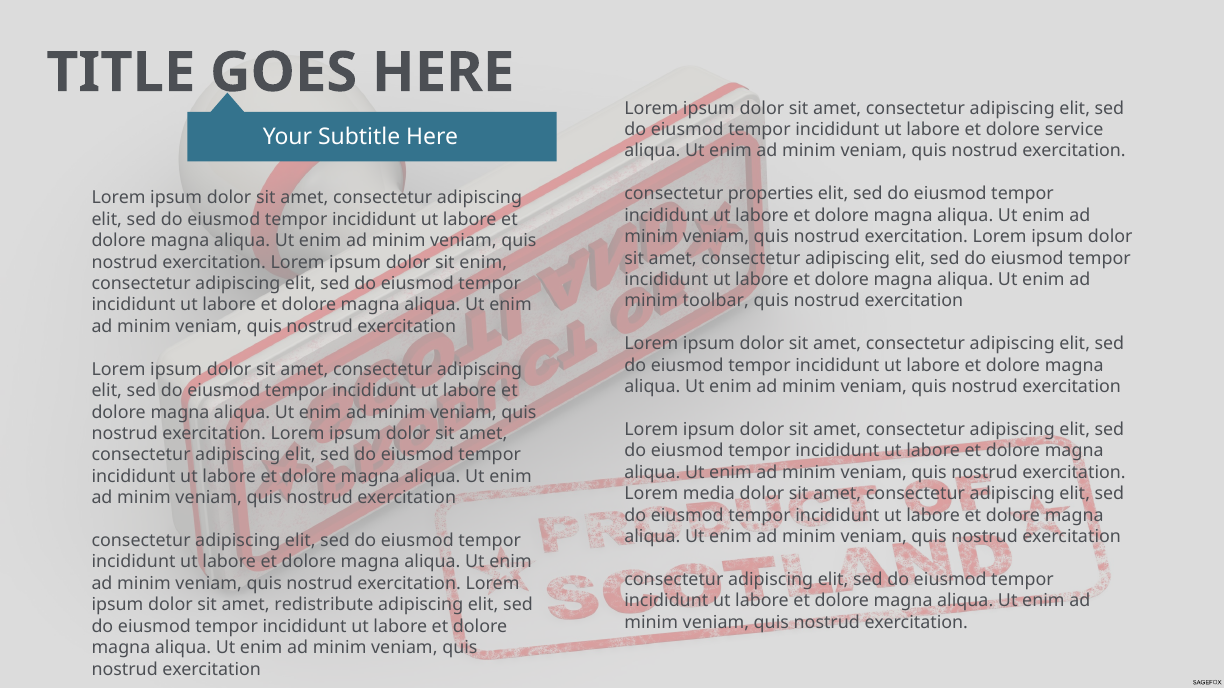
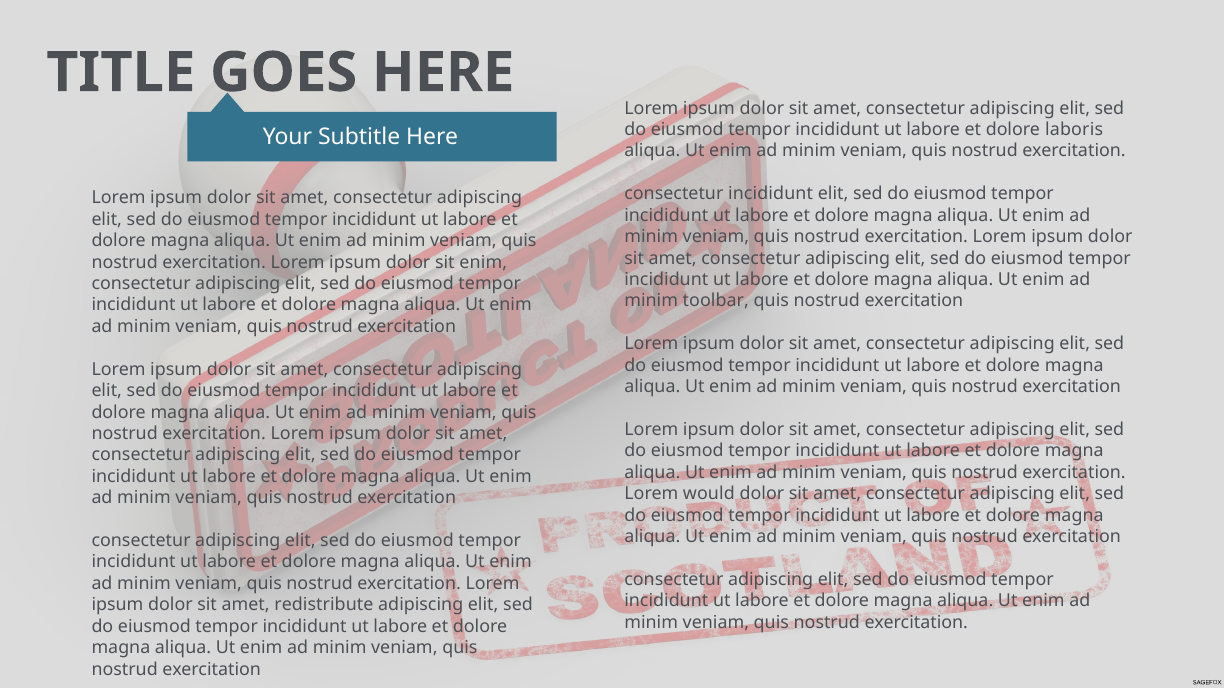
service: service -> laboris (1074, 130)
consectetur properties: properties -> incididunt (771, 194)
media: media -> would (709, 494)
